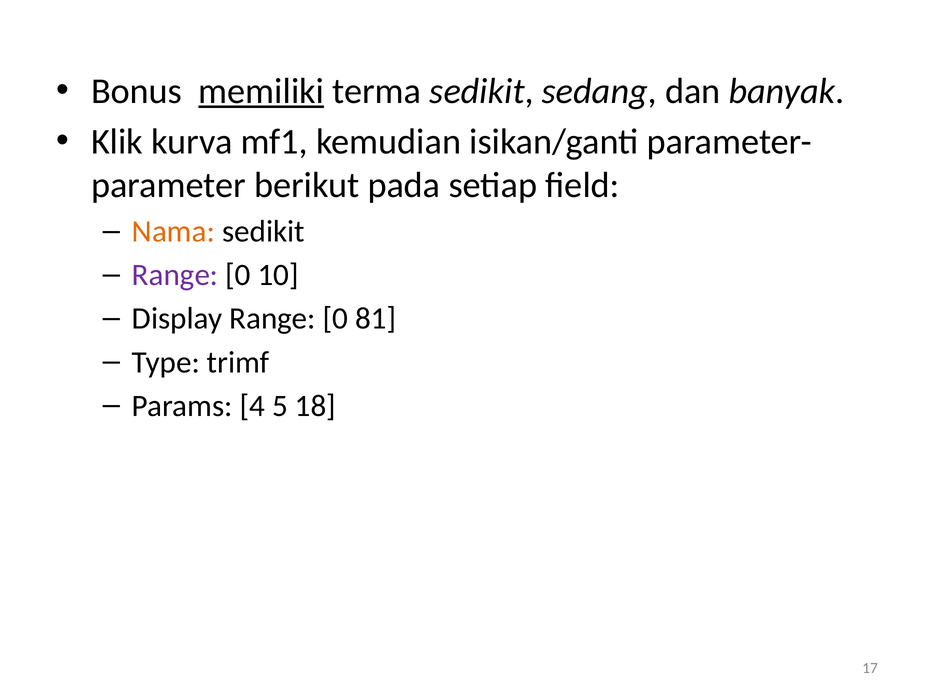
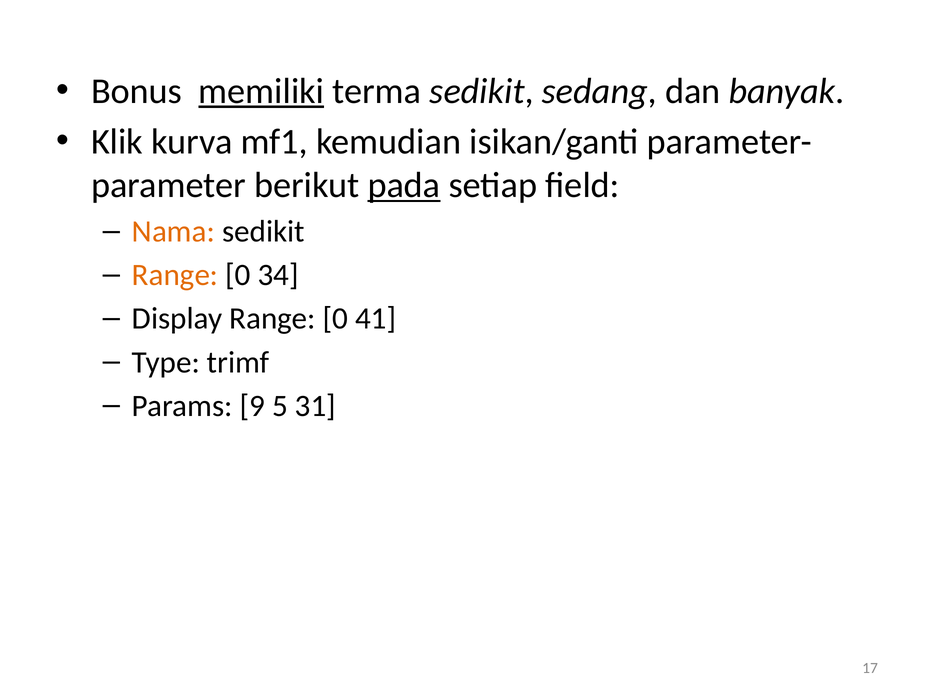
pada underline: none -> present (404, 185)
Range colour: purple -> orange (175, 275)
10: 10 -> 34 (278, 275)
81: 81 -> 41 (376, 319)
4: 4 -> 9 (252, 406)
18: 18 -> 31 (315, 406)
